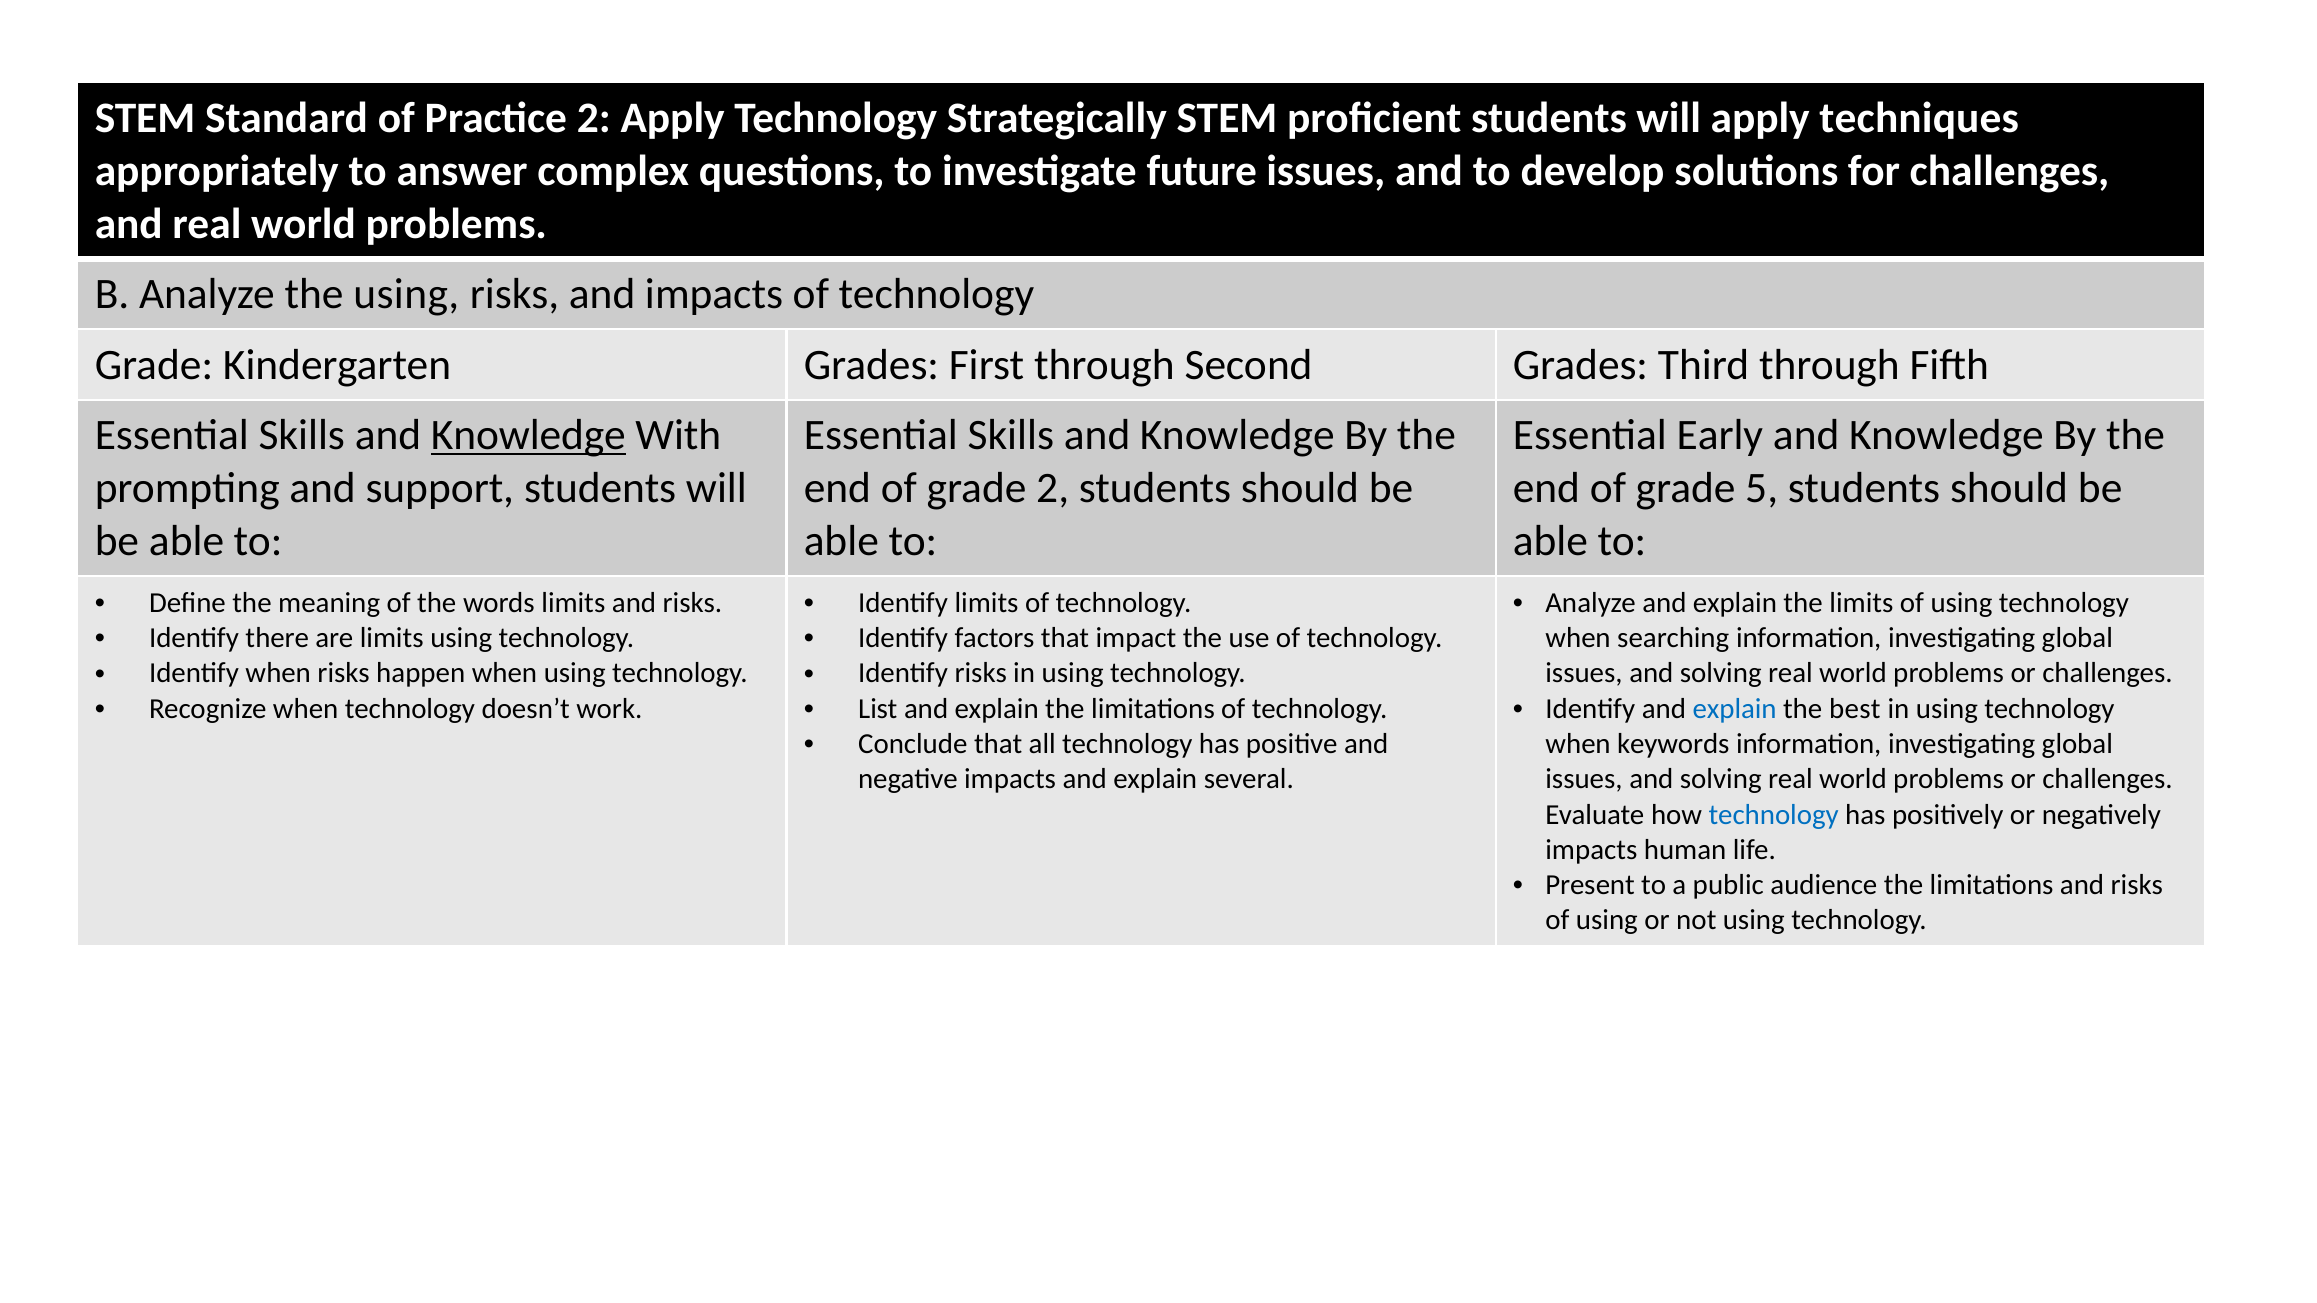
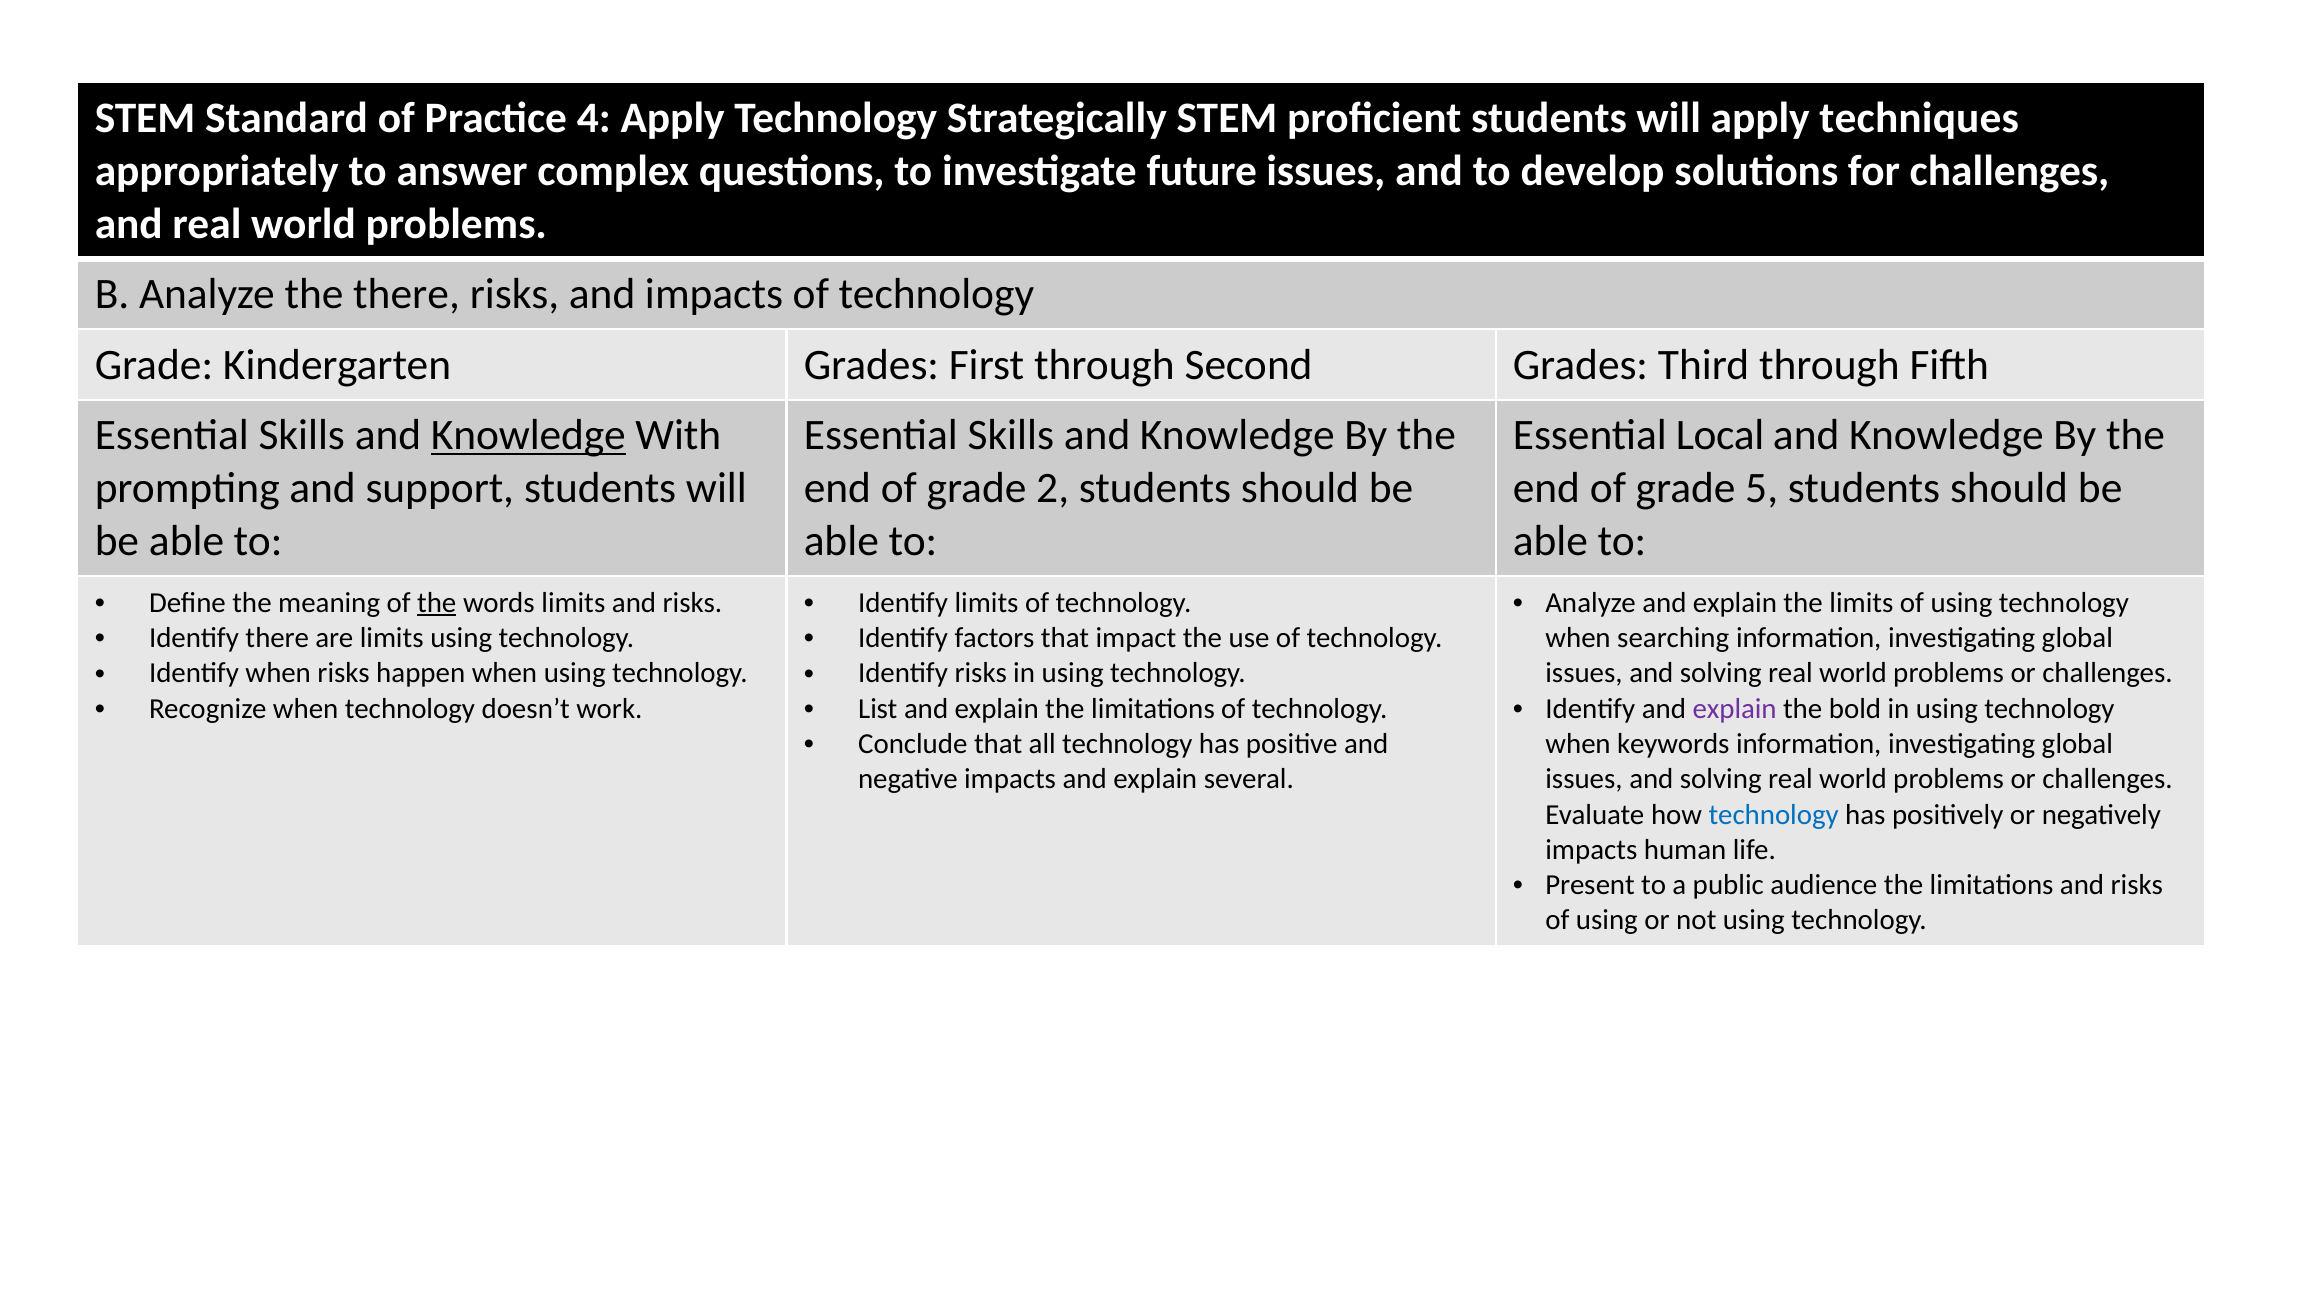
Practice 2: 2 -> 4 (594, 118)
the using: using -> there (406, 295)
Early: Early -> Local (1720, 435)
the underline: none -> present (437, 603)
explain colour: blue -> purple (1735, 709)
best: best -> bold (1855, 709)
